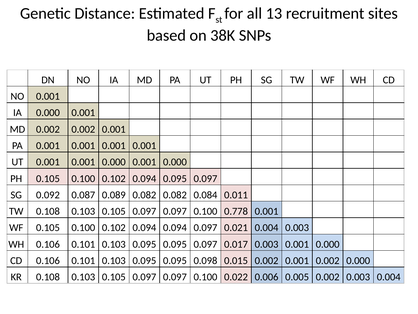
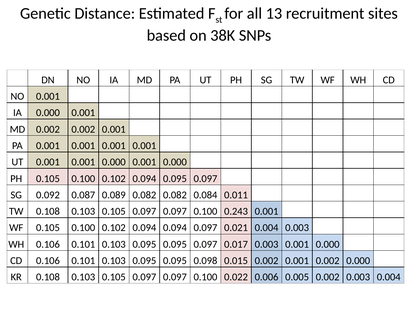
0.778: 0.778 -> 0.243 (236, 211)
